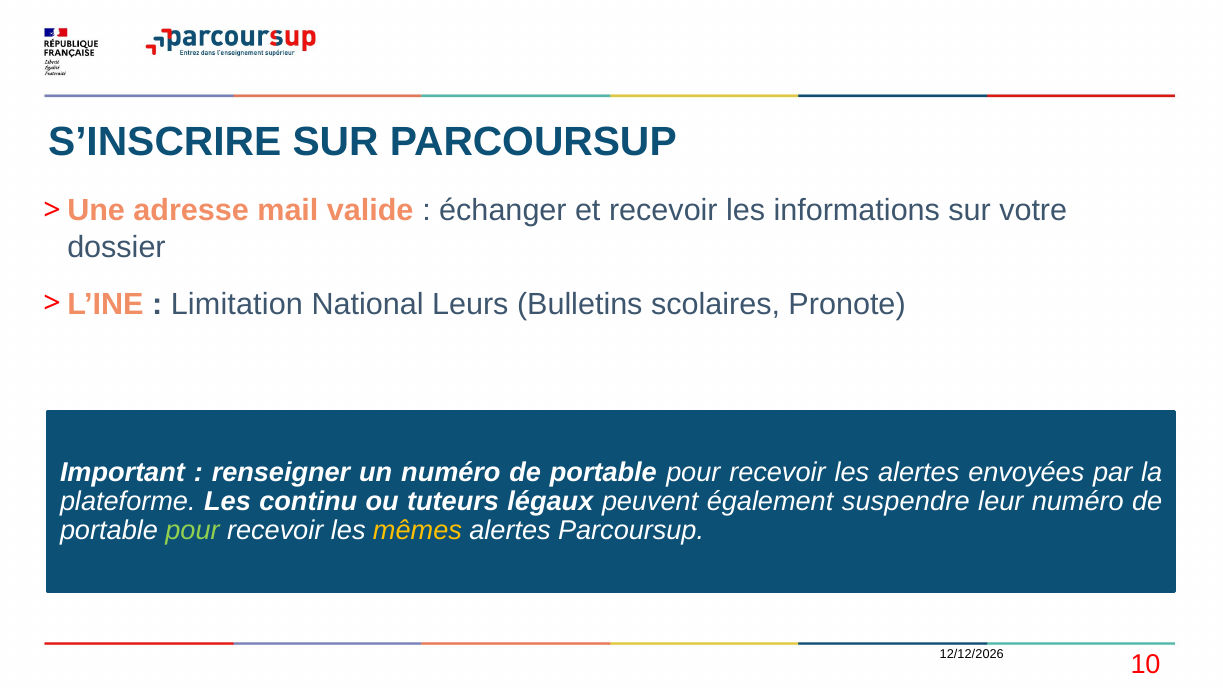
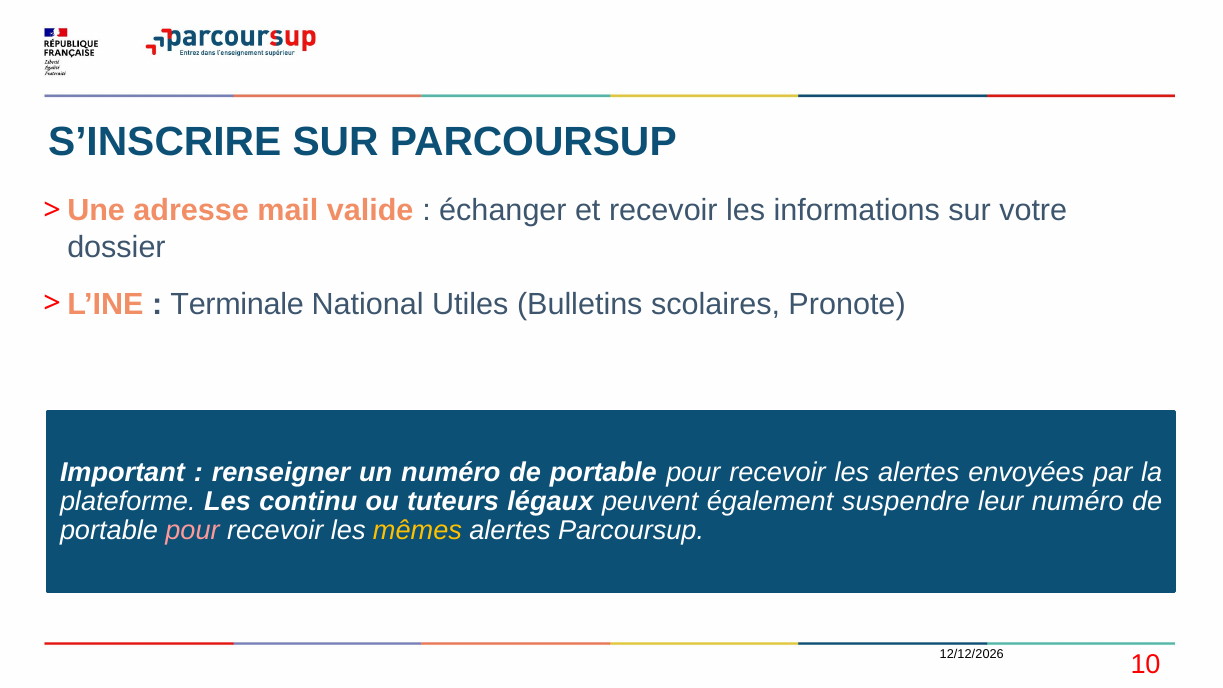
Limitation: Limitation -> Terminale (237, 304)
Leurs: Leurs -> Utiles (470, 304)
pour colour: light green -> pink (193, 531)
